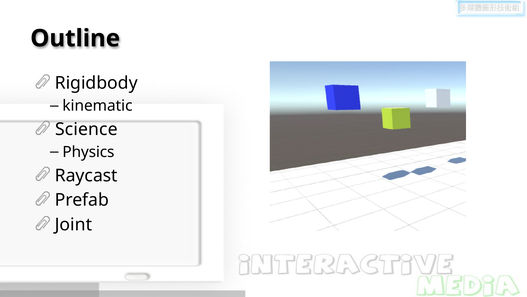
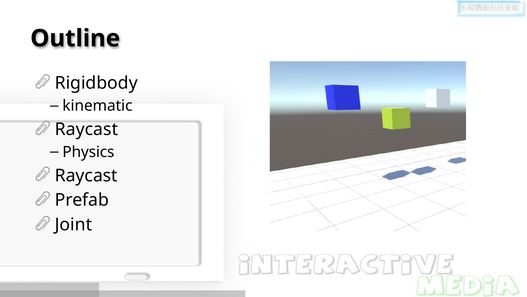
Science: Science -> Raycast (86, 129)
